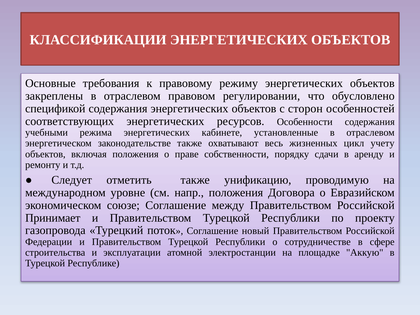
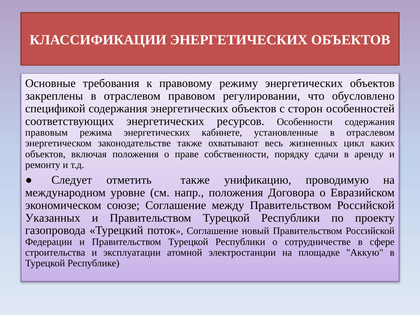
учебными: учебными -> правовым (46, 133)
учету: учету -> каких (383, 143)
Принимает: Принимает -> Указанных (53, 218)
